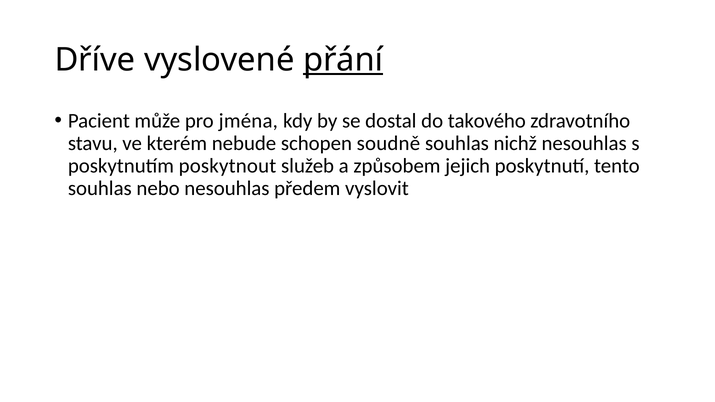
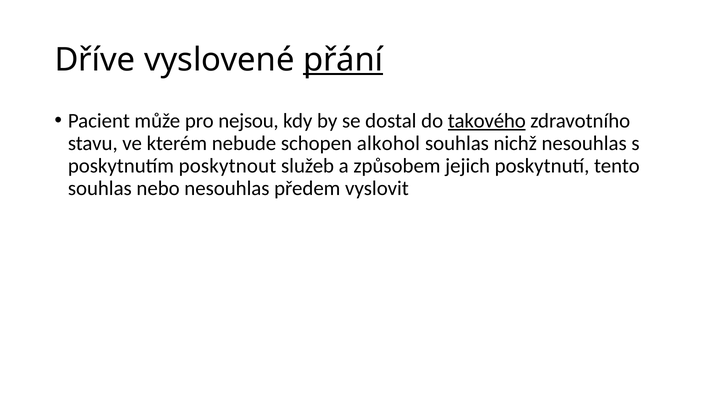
jména: jména -> nejsou (249, 121)
takového underline: none -> present (487, 121)
soudně: soudně -> alkohol (388, 143)
